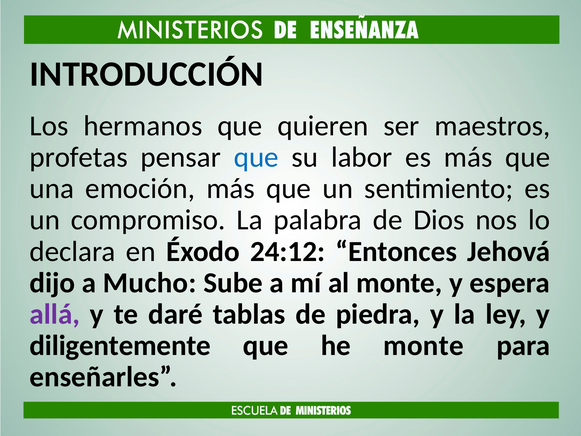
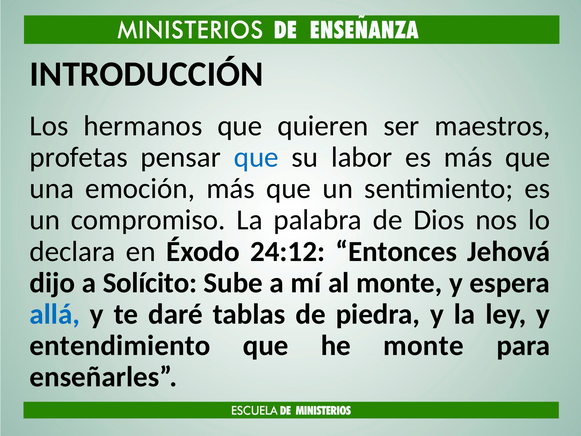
Mucho: Mucho -> Solícito (150, 283)
allá colour: purple -> blue (55, 314)
diligentemente: diligentemente -> entendimiento (120, 345)
